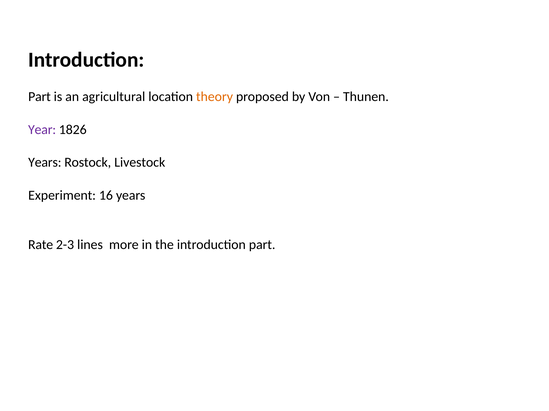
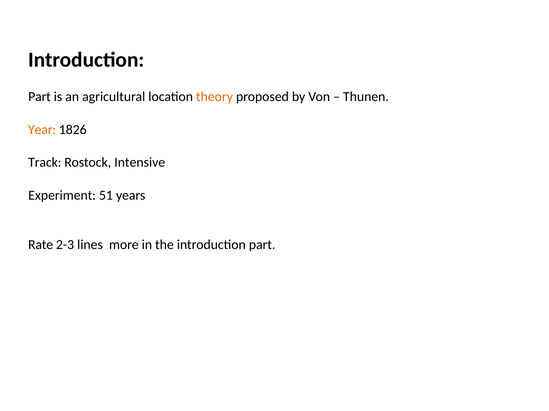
Year colour: purple -> orange (42, 130)
Years: Years -> Track (45, 163)
Livestock: Livestock -> Intensive (140, 163)
16: 16 -> 51 (106, 196)
